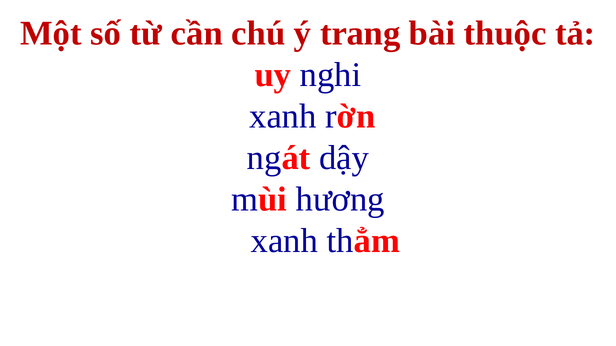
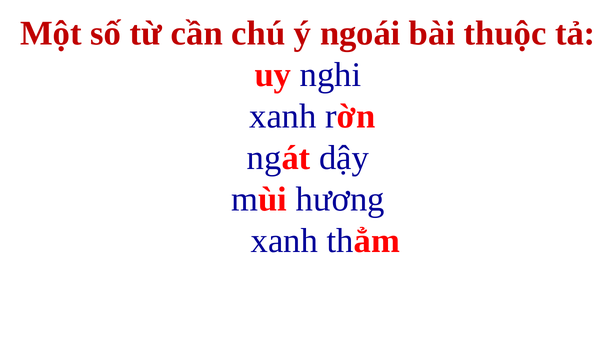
trang: trang -> ngoái (360, 33)
